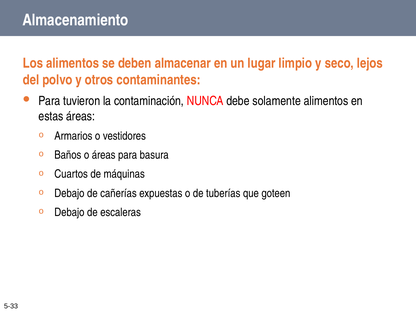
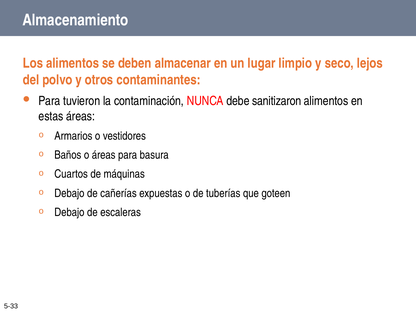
solamente: solamente -> sanitizaron (277, 101)
